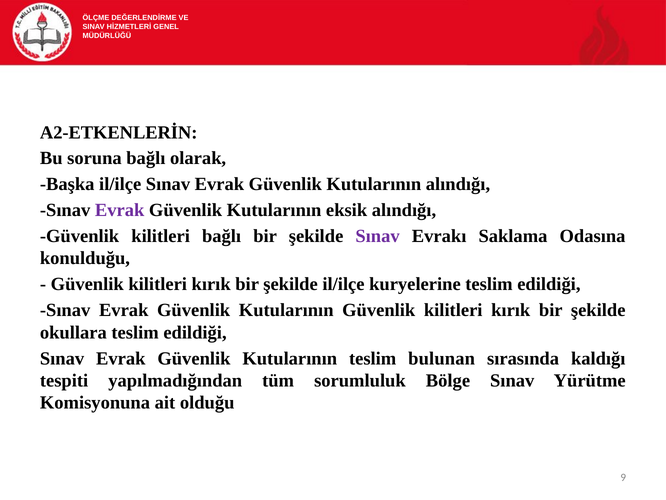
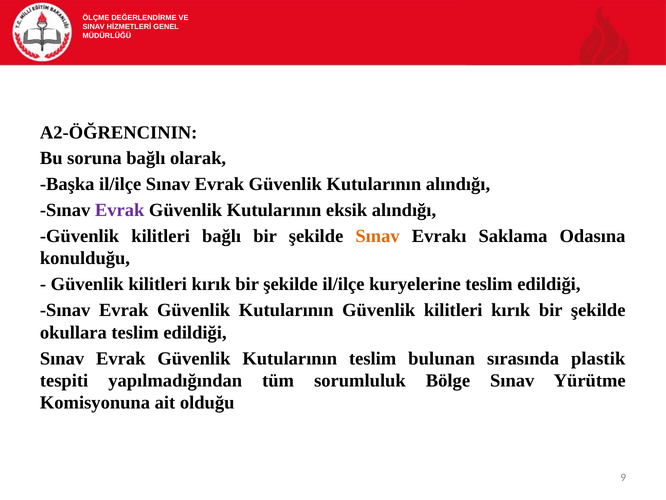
A2-ETKENLERİN: A2-ETKENLERİN -> A2-ÖĞRENCININ (119, 132)
Sınav colour: purple -> orange (378, 236)
kaldığı: kaldığı -> plastik (598, 358)
